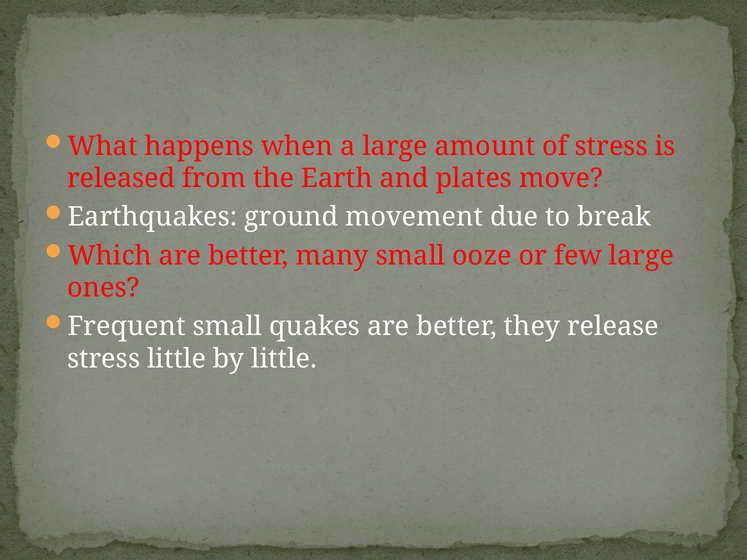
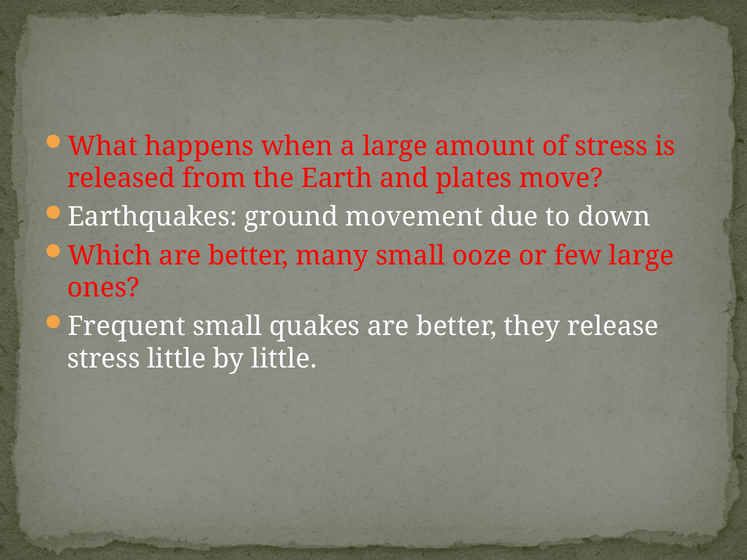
break: break -> down (614, 217)
